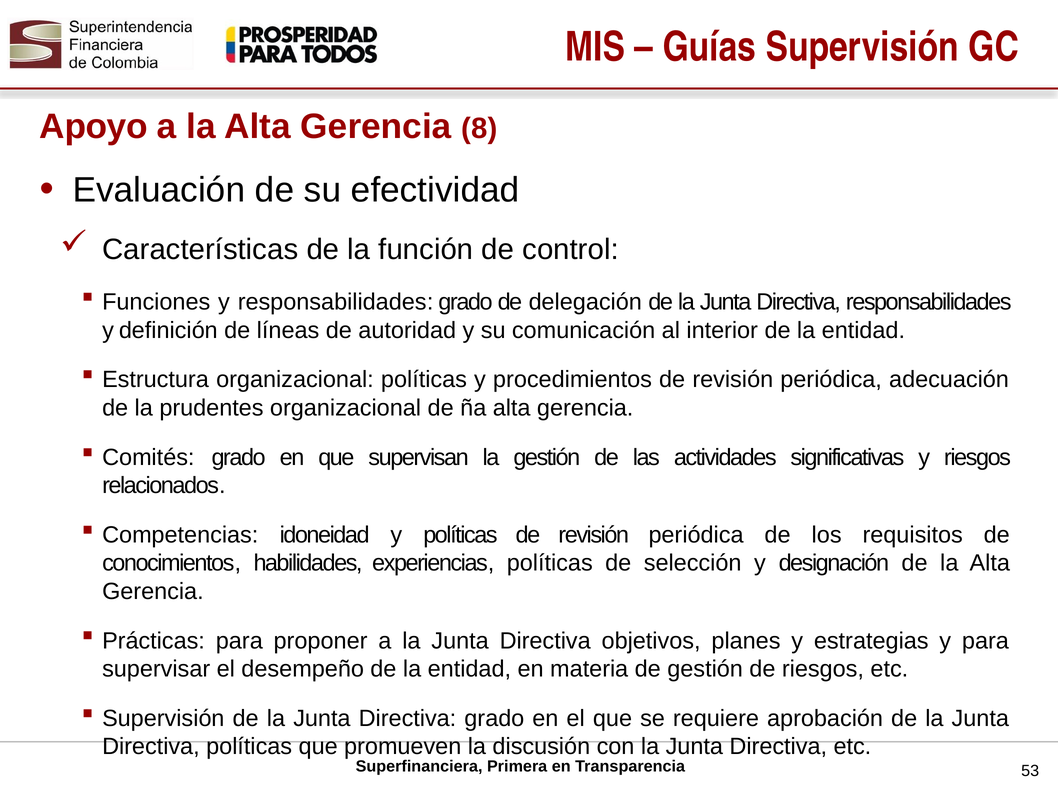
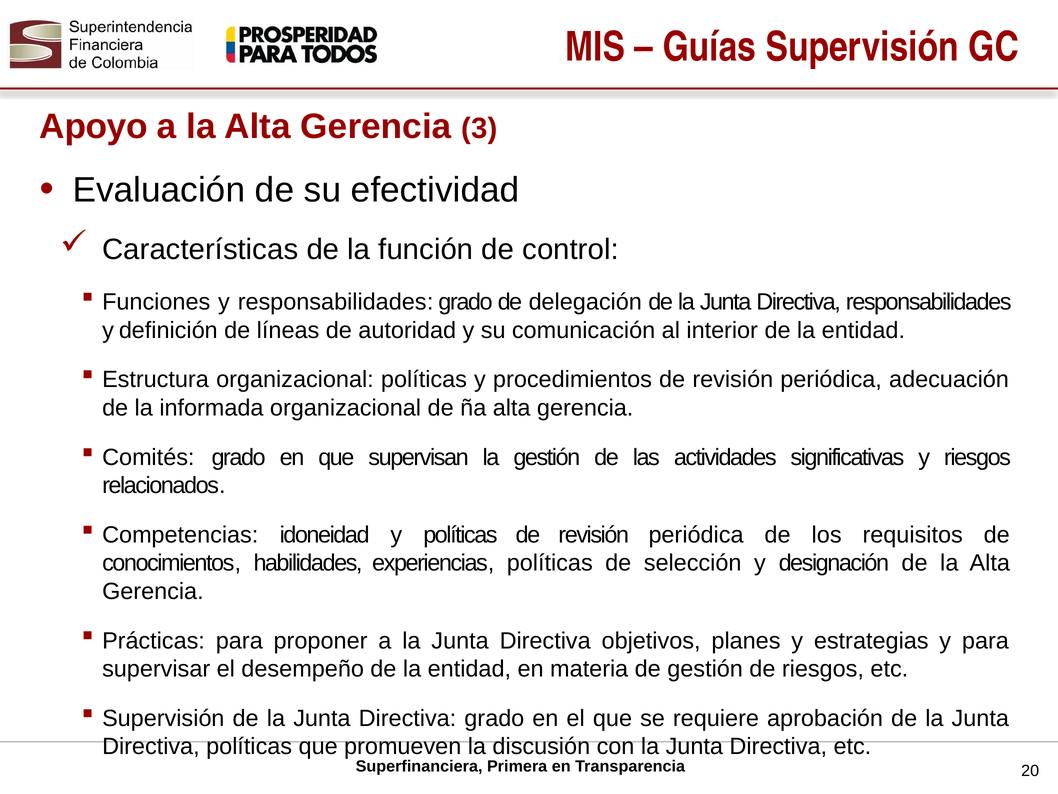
8: 8 -> 3 (479, 128)
prudentes: prudentes -> informada (211, 408)
53: 53 -> 20 (1030, 771)
